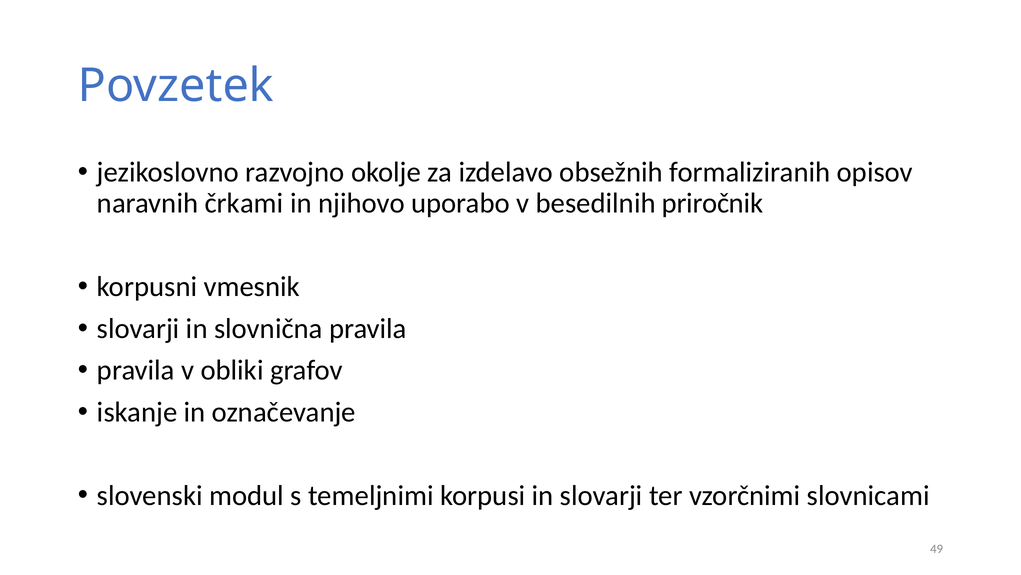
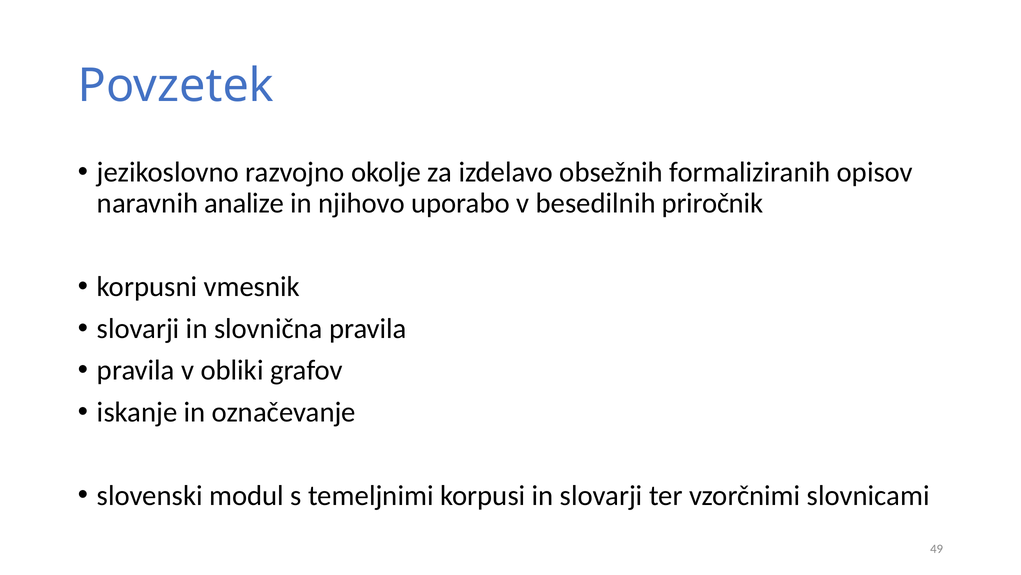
črkami: črkami -> analize (244, 203)
